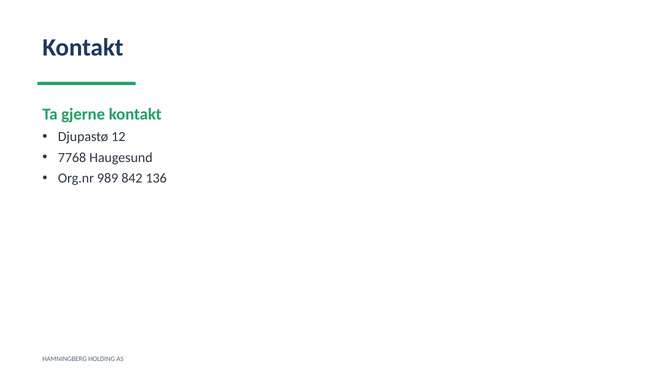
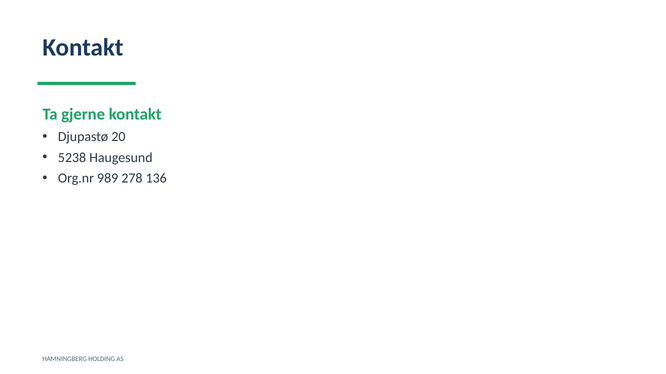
12: 12 -> 20 (118, 137)
7768: 7768 -> 5238 (72, 158)
842: 842 -> 278 (132, 179)
